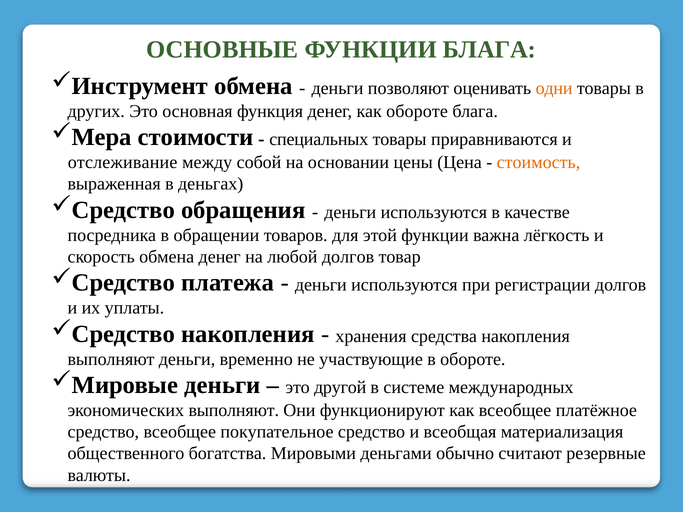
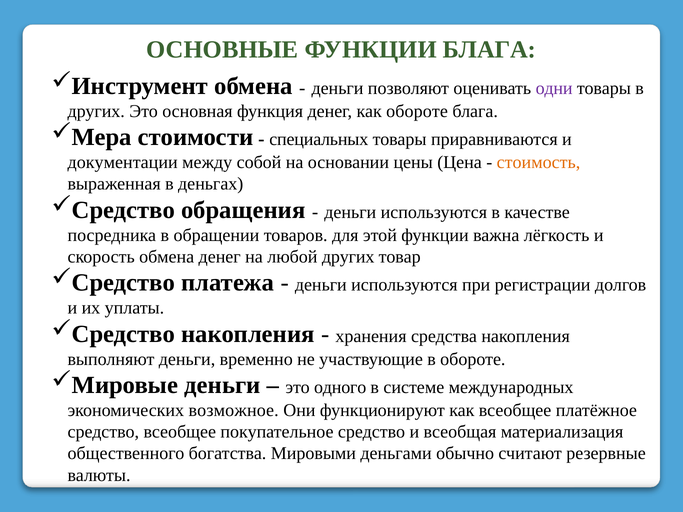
одни colour: orange -> purple (554, 88)
отслеживание: отслеживание -> документации (123, 162)
любой долгов: долгов -> других (348, 257)
другой: другой -> одного (340, 388)
экономических выполняют: выполняют -> возможное (234, 410)
